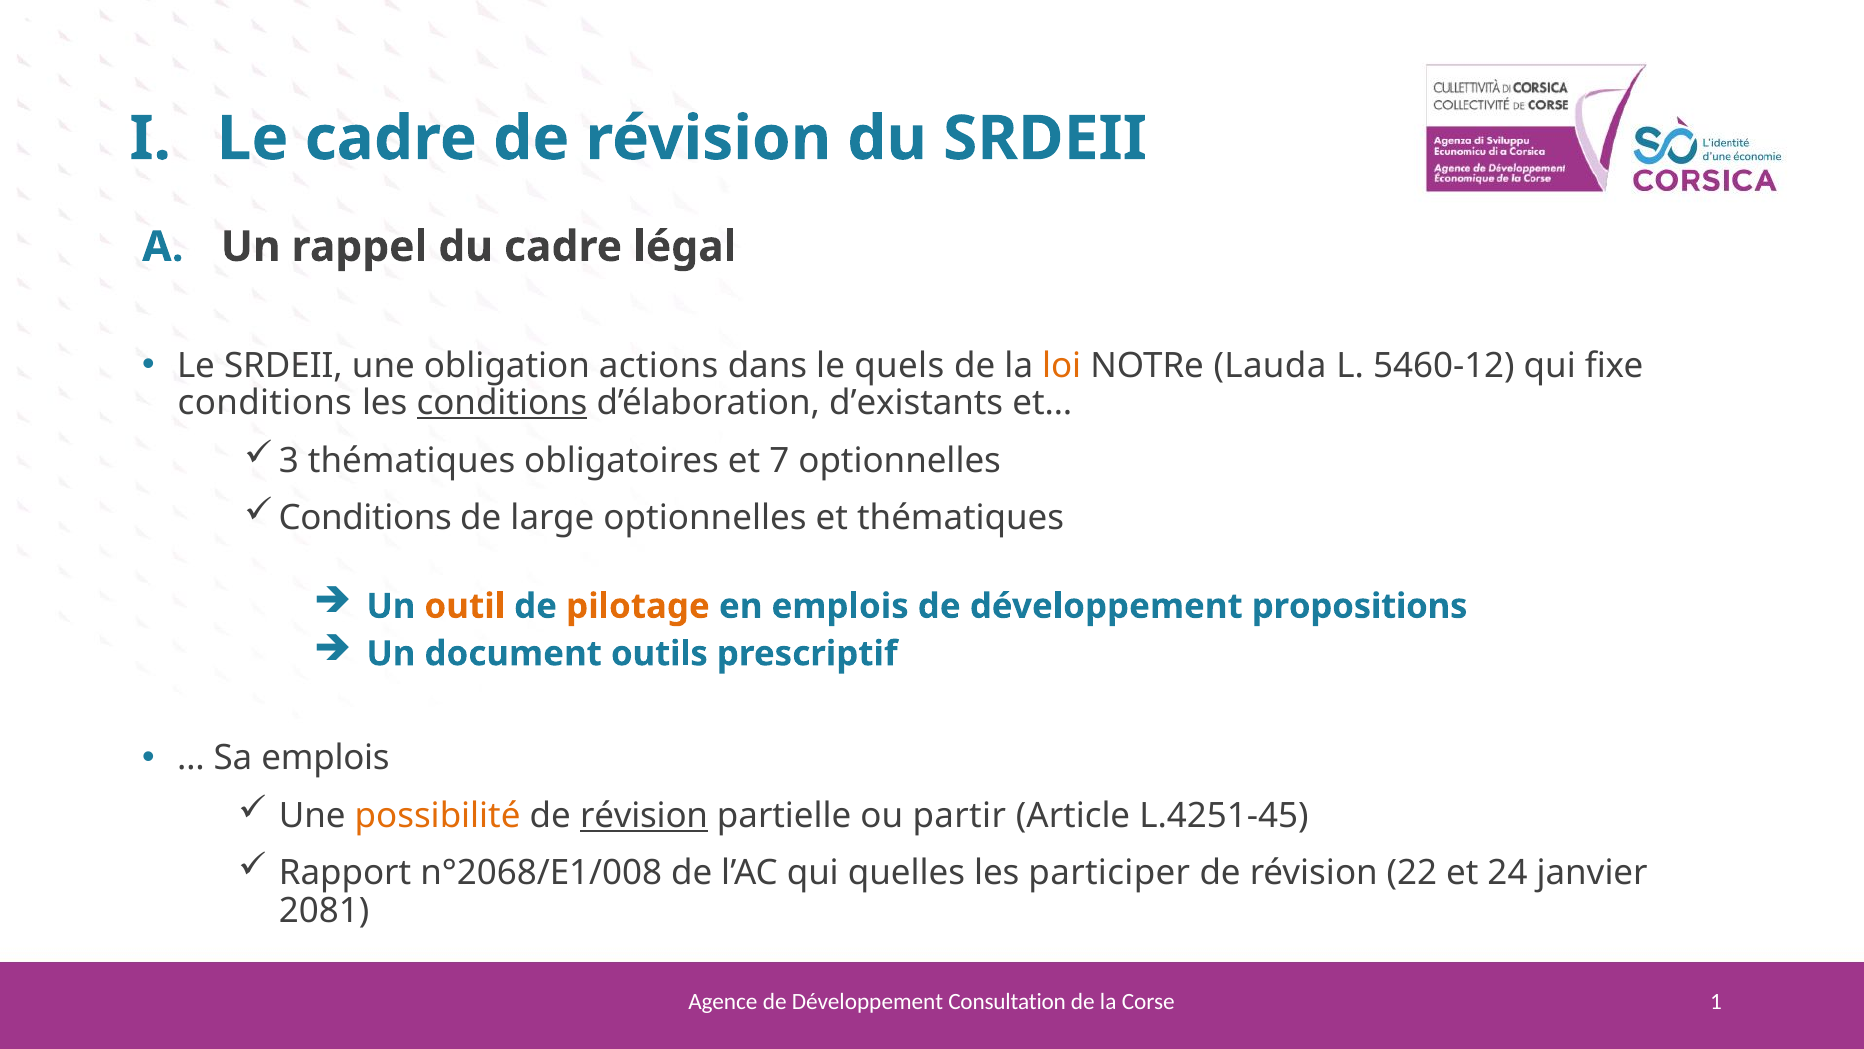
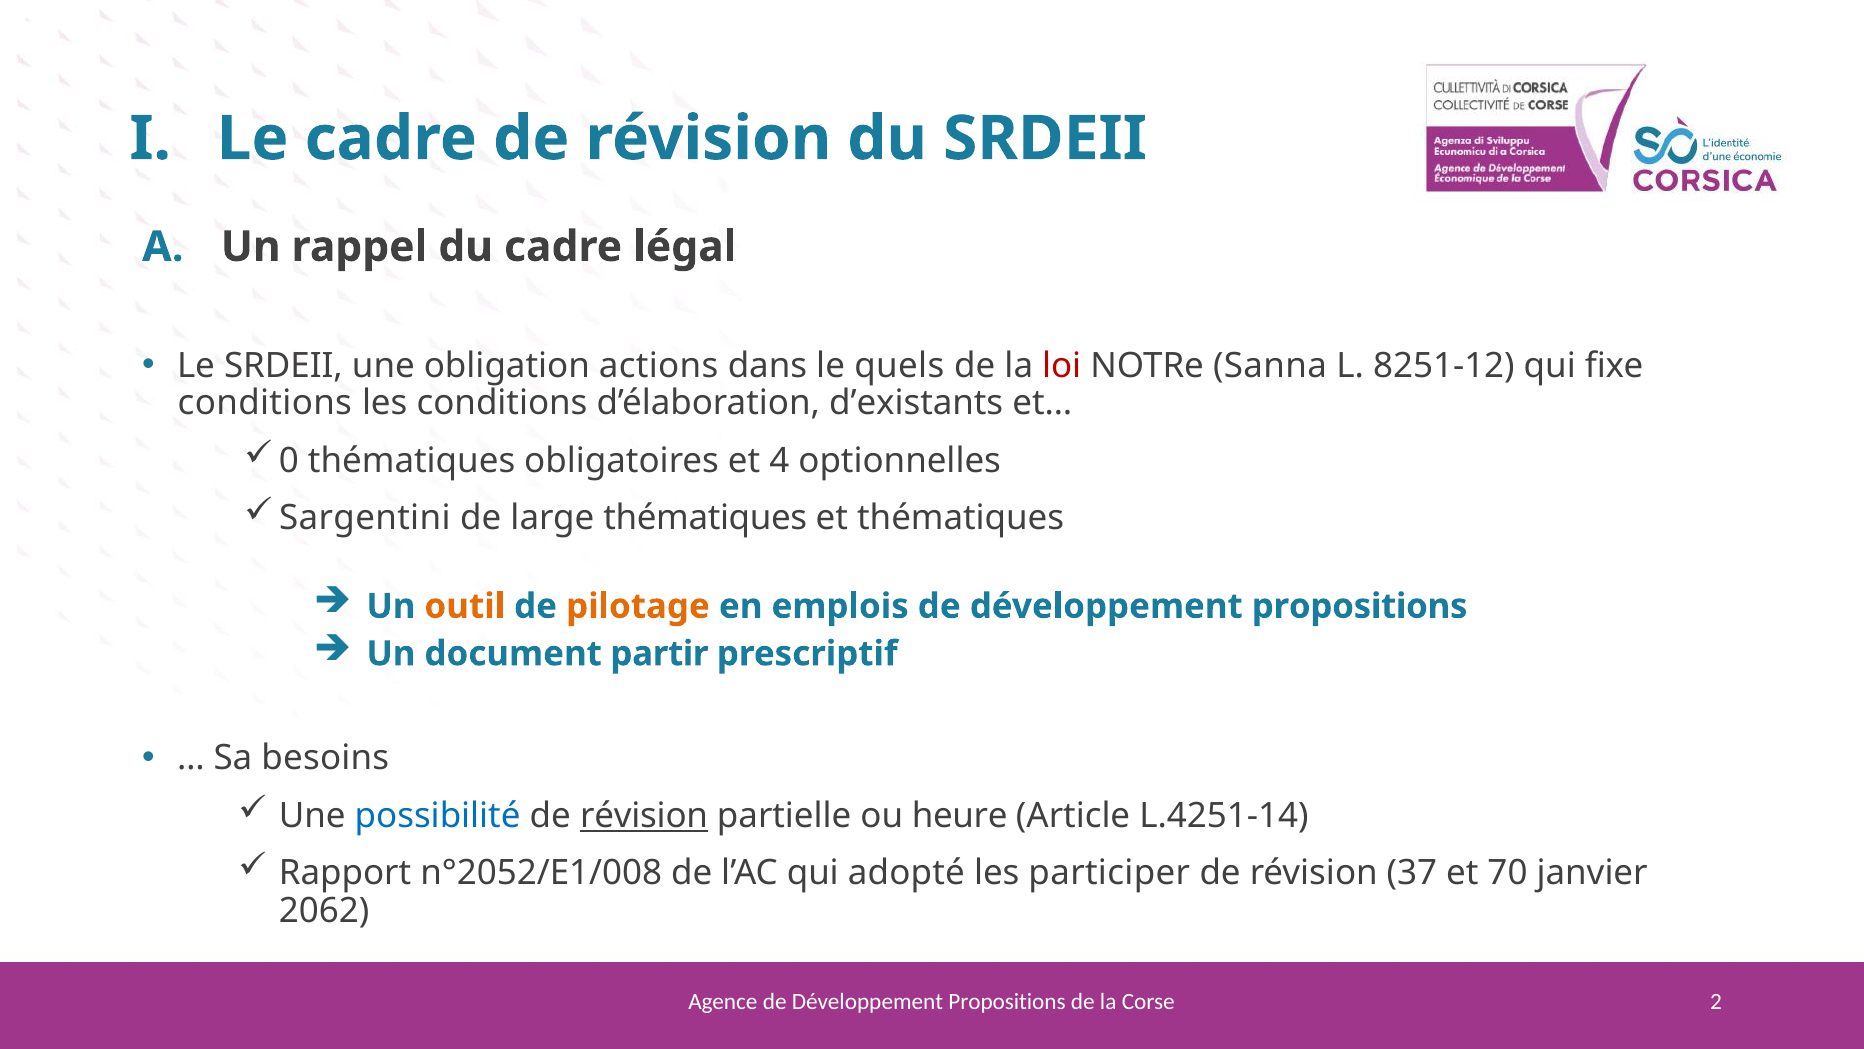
loi colour: orange -> red (1062, 365)
Lauda: Lauda -> Sanna (1270, 365)
5460-12: 5460-12 -> 8251-12 (1444, 365)
conditions underline: present -> none (502, 403)
3: 3 -> 0 (289, 460)
7: 7 -> 4 (779, 460)
Conditions: Conditions -> Sargentini (365, 517)
large optionnelles: optionnelles -> thématiques (705, 517)
outils: outils -> partir (659, 653)
Sa emplois: emplois -> besoins (325, 758)
possibilité colour: orange -> blue (438, 815)
partir: partir -> heure (960, 815)
L.4251-45: L.4251-45 -> L.4251-14 (1224, 815)
n°2068/E1/008: n°2068/E1/008 -> n°2052/E1/008 (541, 872)
quelles: quelles -> adopté (906, 872)
22: 22 -> 37 (1412, 872)
24: 24 -> 70 (1507, 872)
2081: 2081 -> 2062 (324, 910)
Agence de Développement Consultation: Consultation -> Propositions (1007, 1001)
1: 1 -> 2 (1716, 1001)
